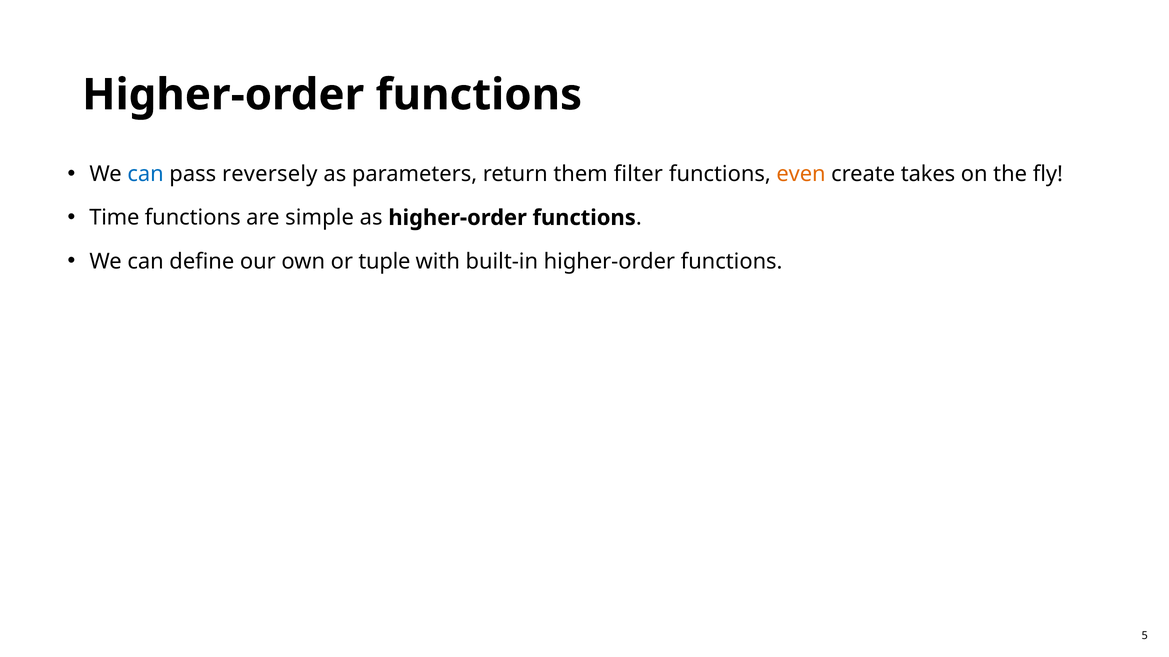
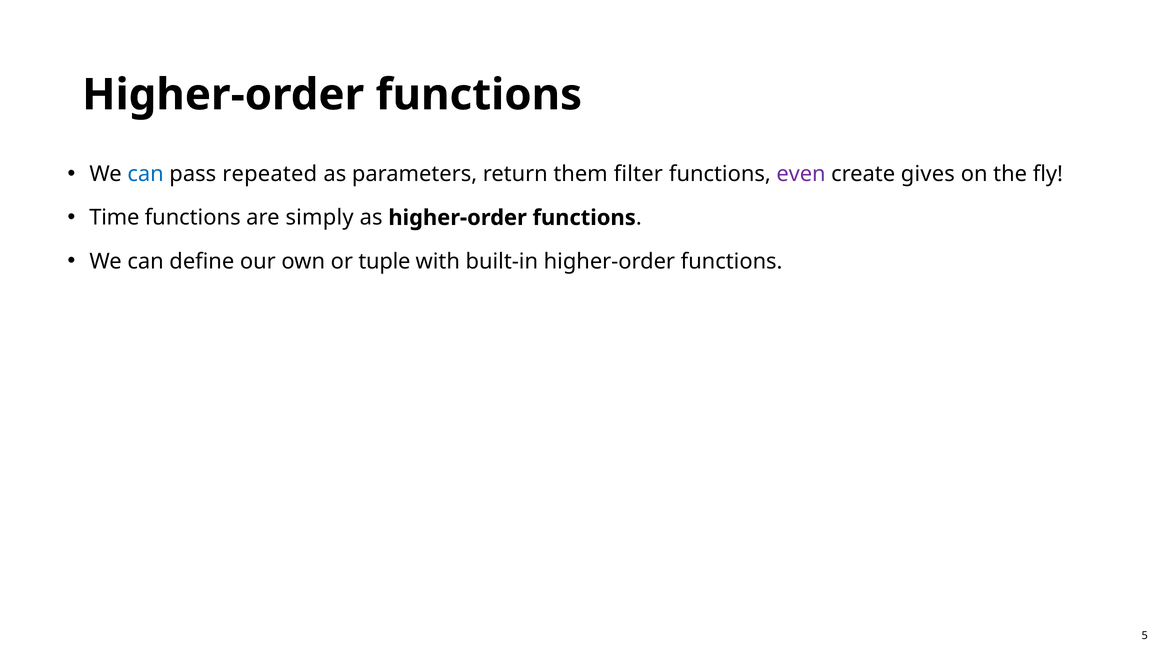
reversely: reversely -> repeated (270, 174)
even colour: orange -> purple (801, 174)
takes: takes -> gives (928, 174)
simple: simple -> simply (320, 218)
